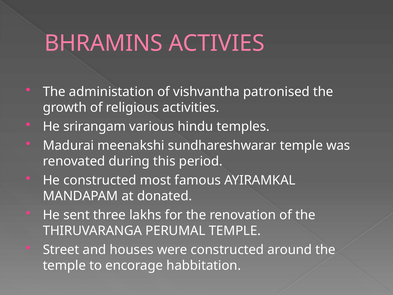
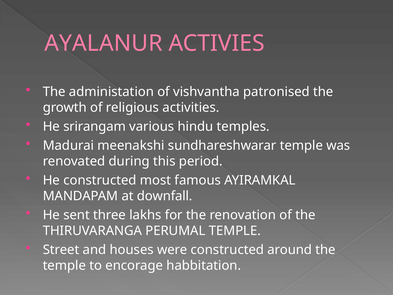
BHRAMINS: BHRAMINS -> AYALANUR (103, 43)
donated: donated -> downfall (165, 196)
